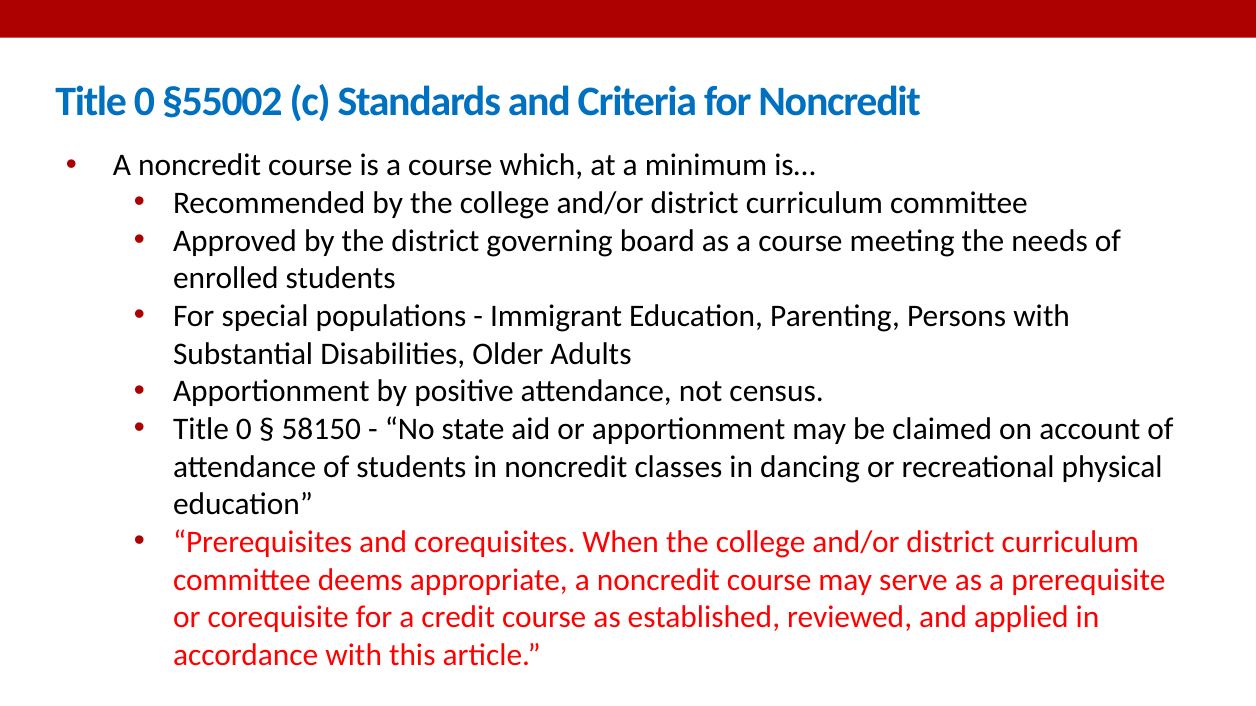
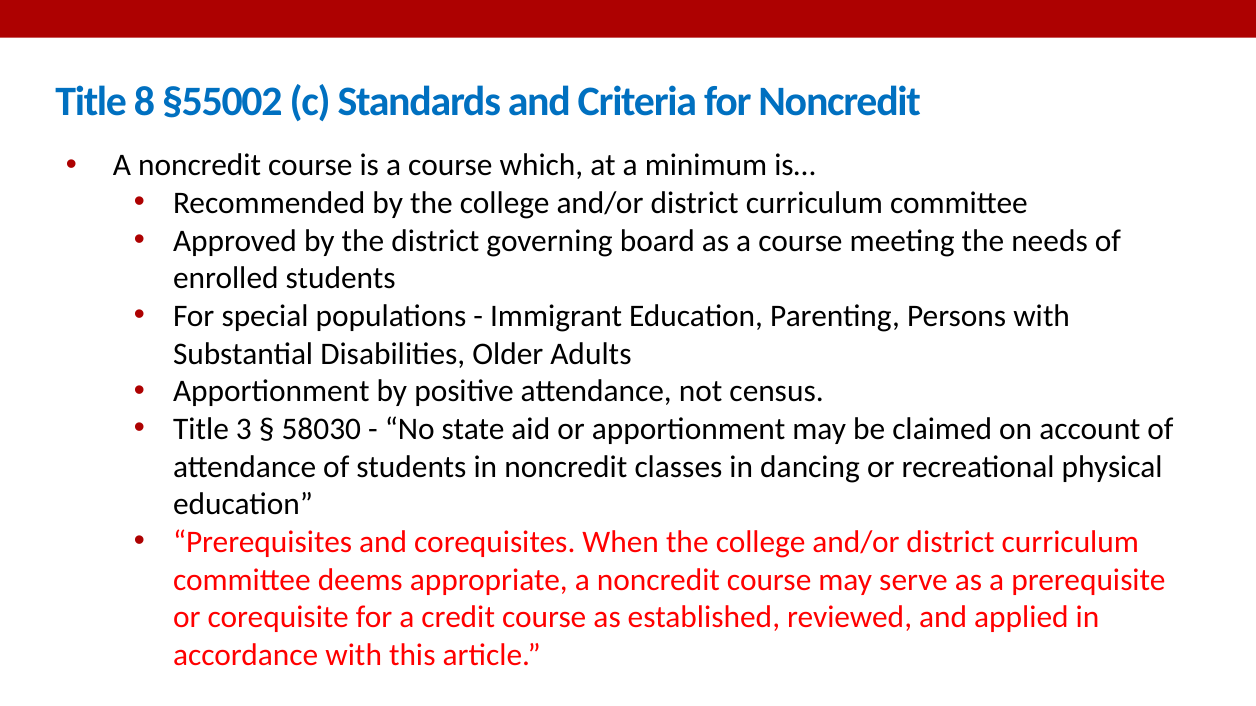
0: 0 -> 8 (145, 102)
0: 0 -> 3 (244, 429)
58150: 58150 -> 58030 (321, 429)
